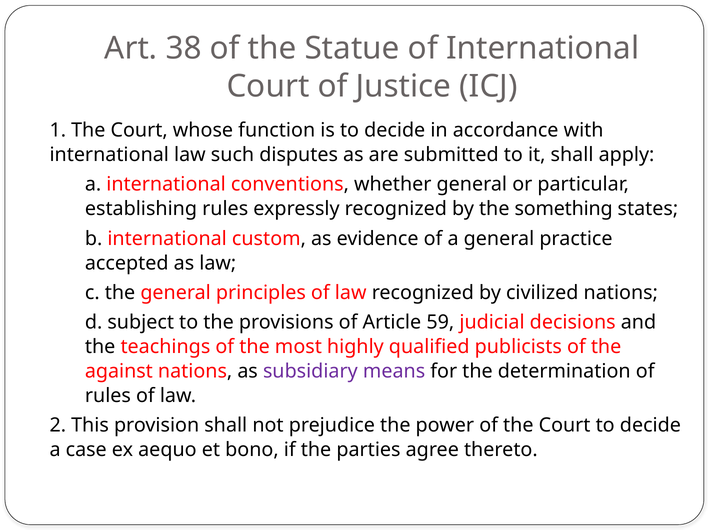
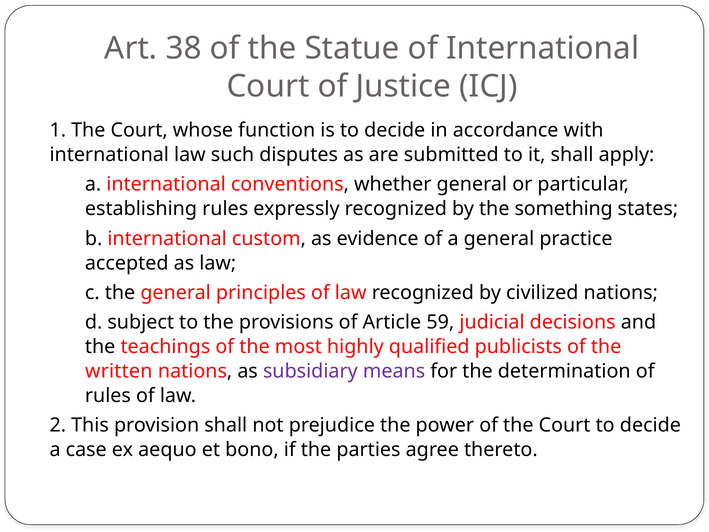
against: against -> written (119, 371)
